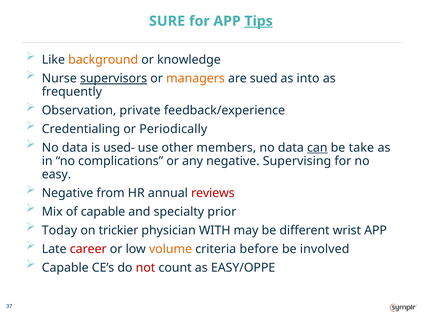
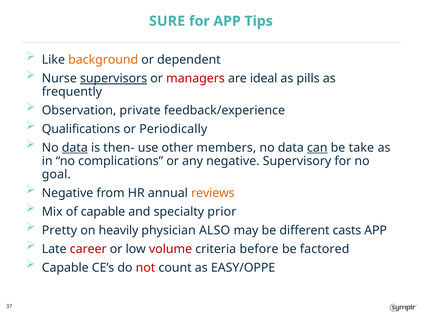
Tips underline: present -> none (259, 21)
knowledge: knowledge -> dependent (189, 60)
managers colour: orange -> red (195, 79)
sued: sued -> ideal (264, 79)
into: into -> pills (308, 79)
Credentialing: Credentialing -> Qualifications (81, 129)
data underline: none -> present (75, 148)
used-: used- -> then- (119, 148)
Supervising: Supervising -> Supervisory (297, 161)
easy: easy -> goal (56, 175)
reviews colour: red -> orange (213, 193)
Today: Today -> Pretty (59, 230)
trickier: trickier -> heavily (119, 230)
WITH: WITH -> ALSO (215, 230)
wrist: wrist -> casts (347, 230)
volume colour: orange -> red (171, 249)
involved: involved -> factored (325, 249)
